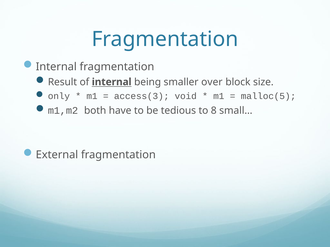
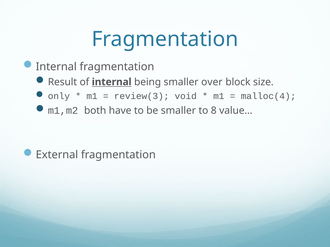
access(3: access(3 -> review(3 (142, 96)
malloc(5: malloc(5 -> malloc(4 (268, 96)
be tedious: tedious -> smaller (178, 111)
small…: small… -> value… (236, 111)
